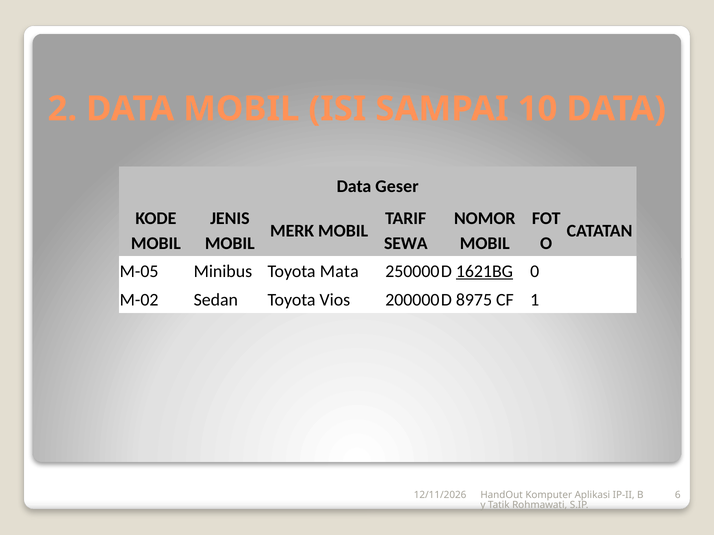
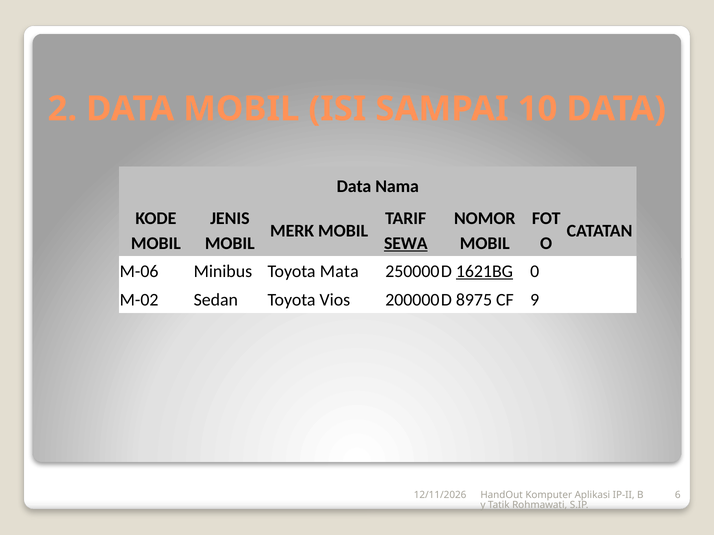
Geser: Geser -> Nama (397, 186)
SEWA underline: none -> present (406, 244)
M-05: M-05 -> M-06 (139, 272)
1: 1 -> 9 (535, 300)
